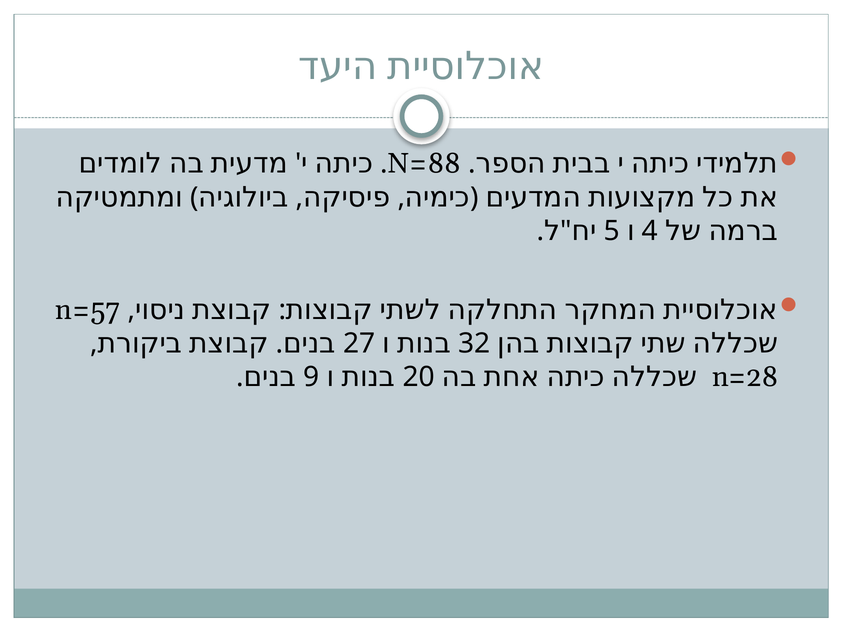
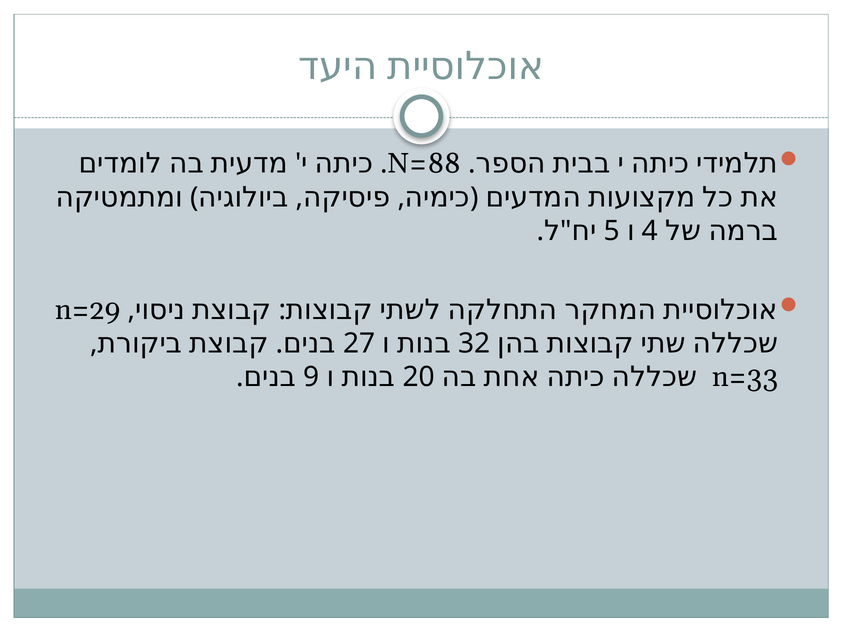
n=57: n=57 -> n=29 (88, 310)
n=28: n=28 -> n=33 (745, 377)
